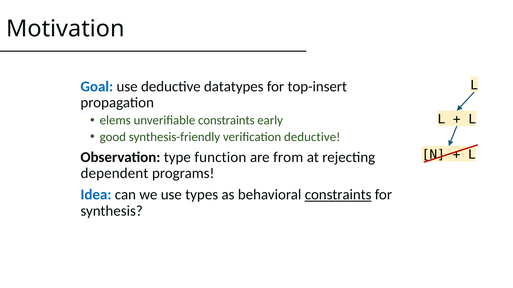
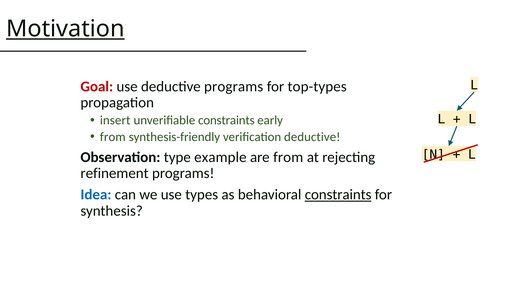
Motivation underline: none -> present (65, 29)
Goal colour: blue -> red (97, 87)
deductive datatypes: datatypes -> programs (234, 87)
top-insert: top-insert -> top-types (317, 87)
elems: elems -> insert (115, 121)
good: good -> from (113, 137)
function: function -> example (220, 157)
dependent: dependent -> refinement (115, 174)
